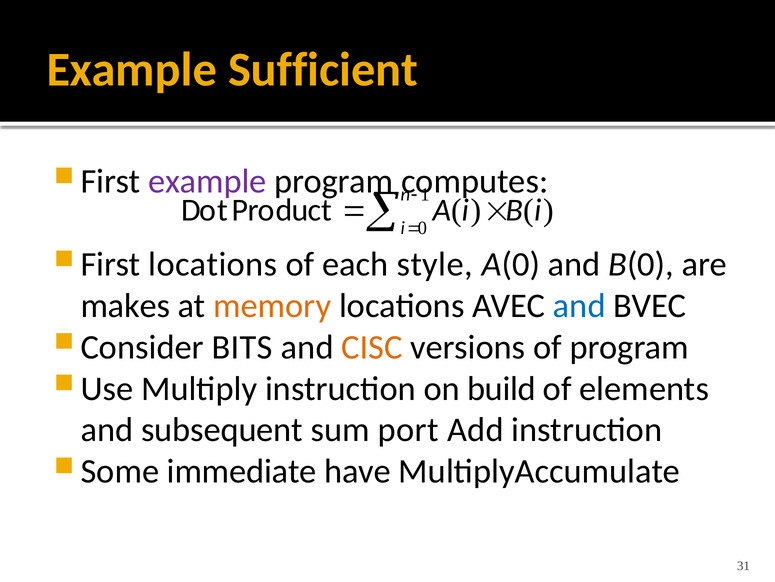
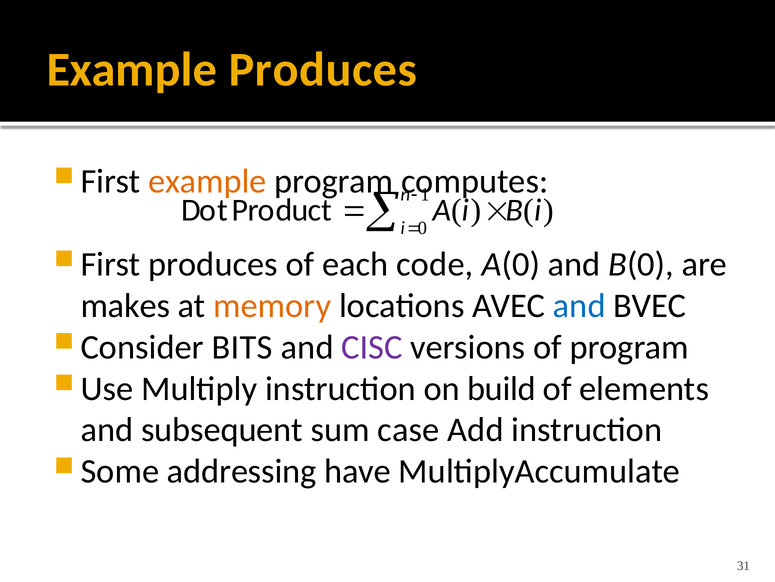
Example Sufficient: Sufficient -> Produces (323, 70)
example colour: purple -> orange (207, 181)
locations: locations -> produces (213, 264)
style: style -> code (435, 264)
CISC colour: orange -> purple (372, 347)
port: port -> case (408, 430)
immediate: immediate -> addressing (242, 471)
